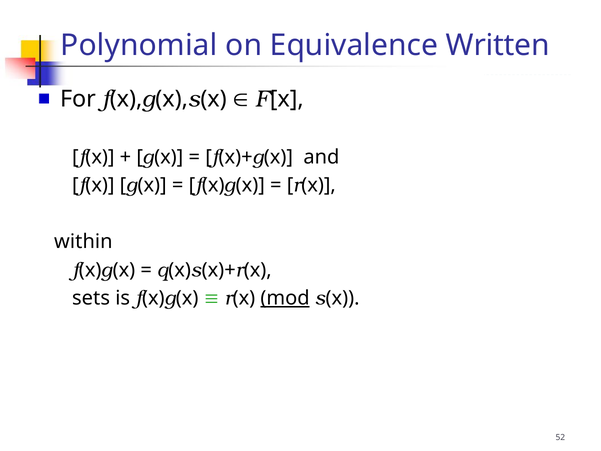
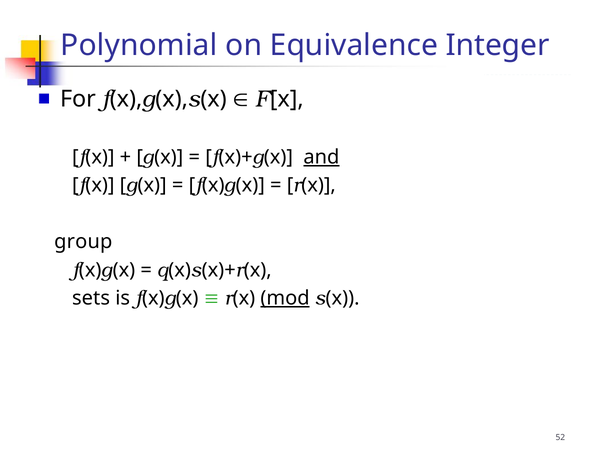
Written: Written -> Integer (498, 46)
and underline: none -> present (321, 157)
within: within -> group (83, 242)
